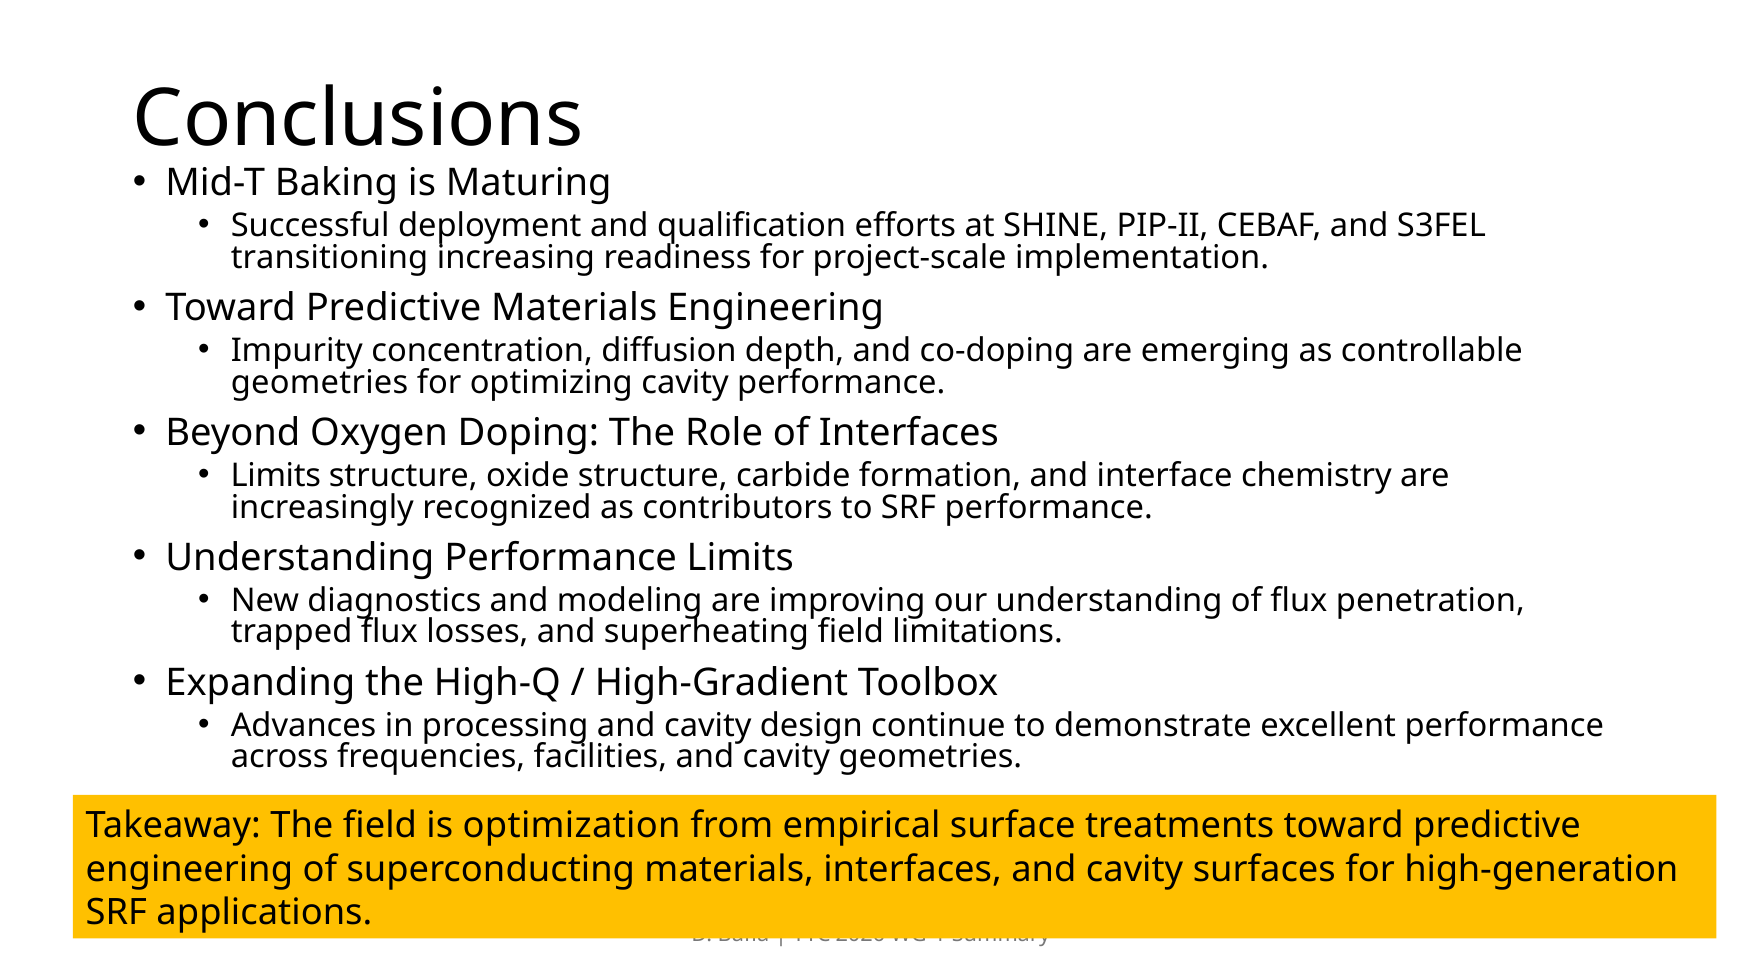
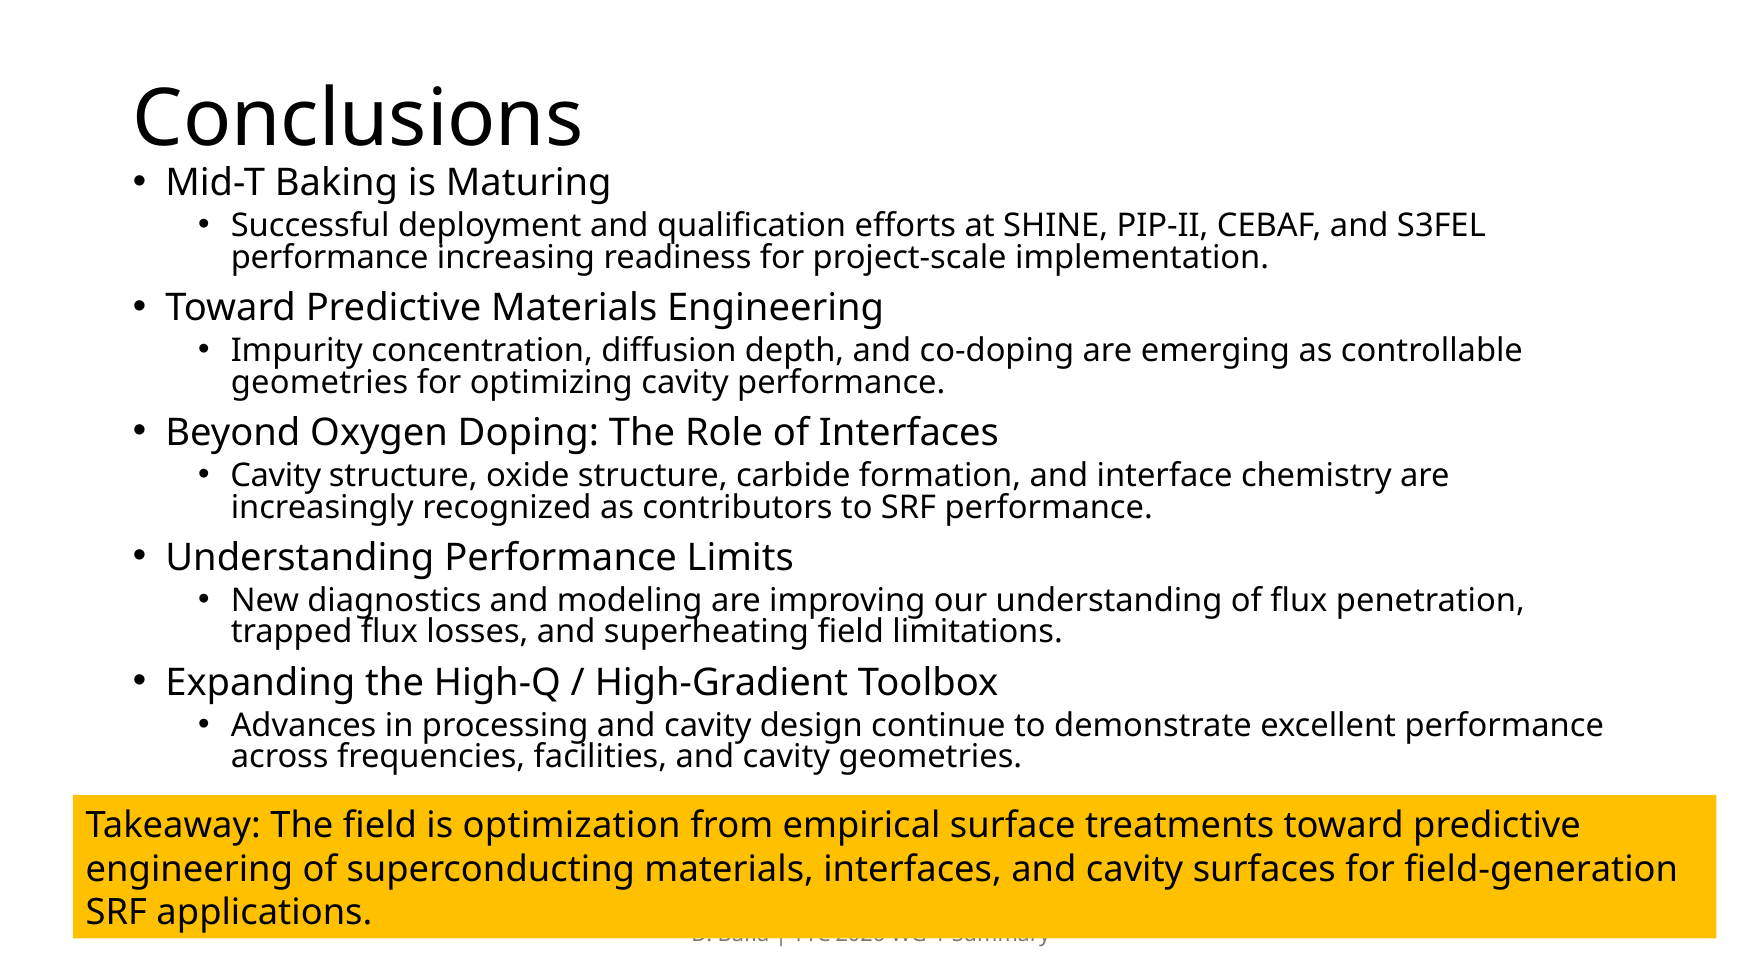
transitioning: transitioning -> performance (330, 257)
Limits: Limits -> Cavity (276, 475)
high-generation: high-generation -> field-generation (1541, 869)
